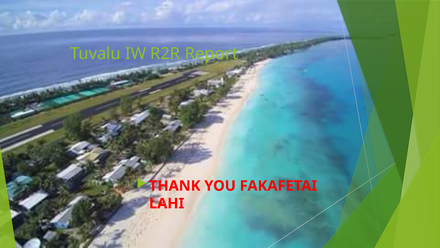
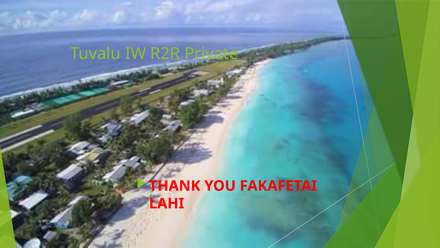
Report: Report -> Private (211, 54)
